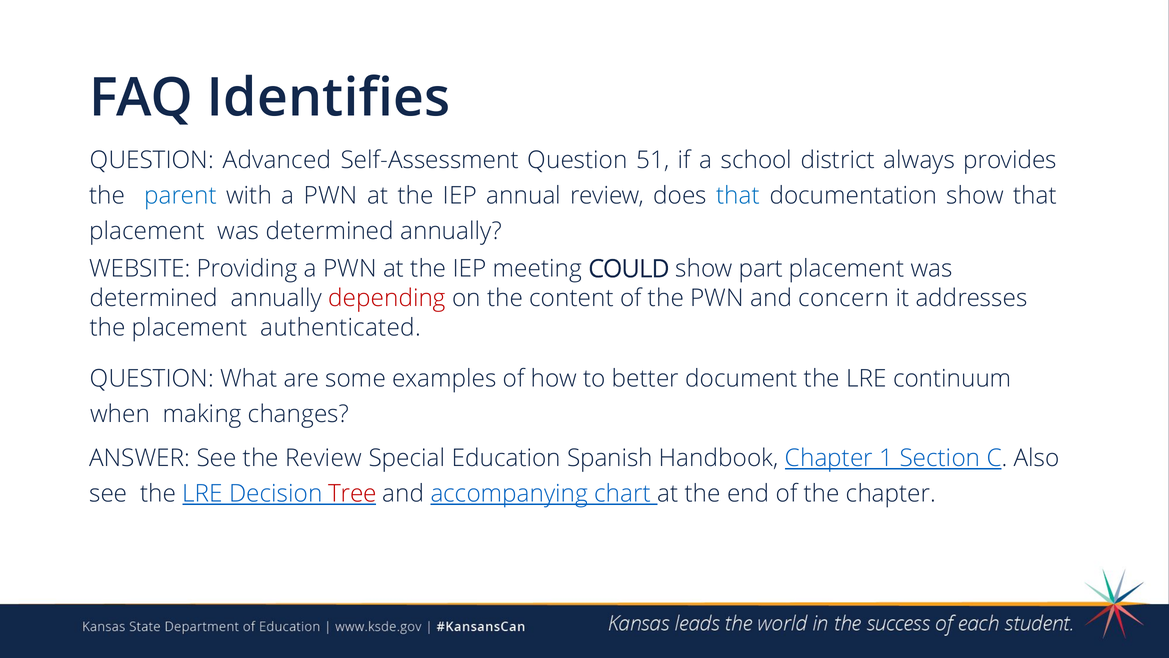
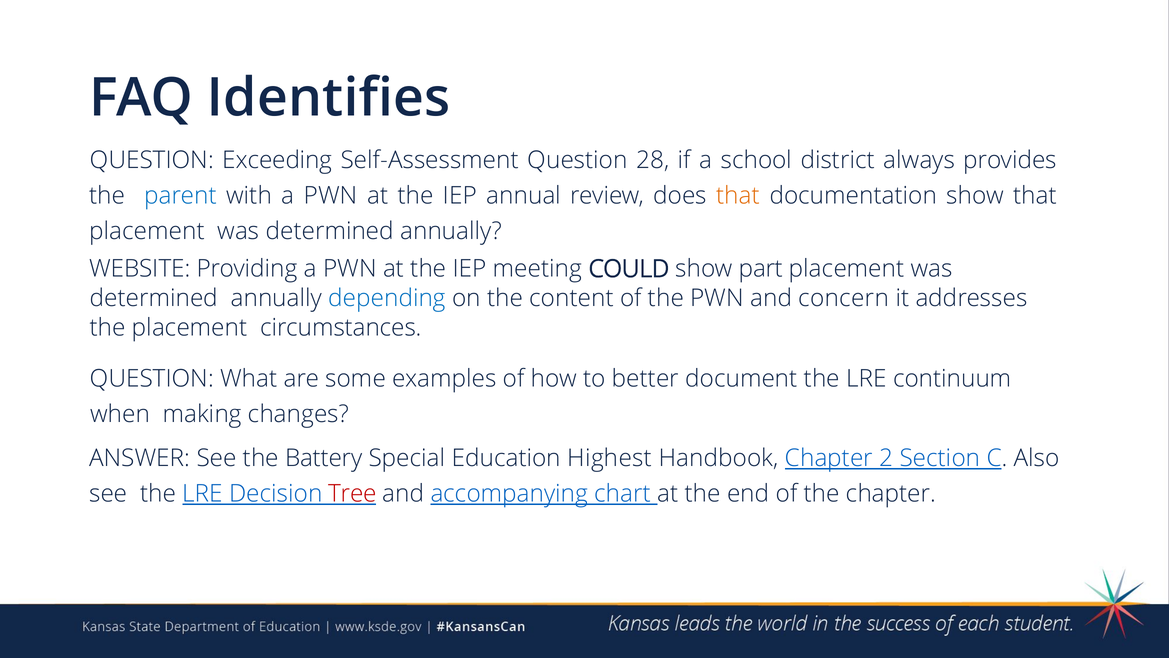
Advanced: Advanced -> Exceeding (277, 160)
51: 51 -> 28 (653, 160)
that colour: blue -> orange (738, 196)
depending colour: red -> blue (387, 298)
authenticated: authenticated -> circumstances (341, 327)
the Review: Review -> Battery (324, 458)
Spanish: Spanish -> Highest (610, 458)
1: 1 -> 2 (886, 458)
